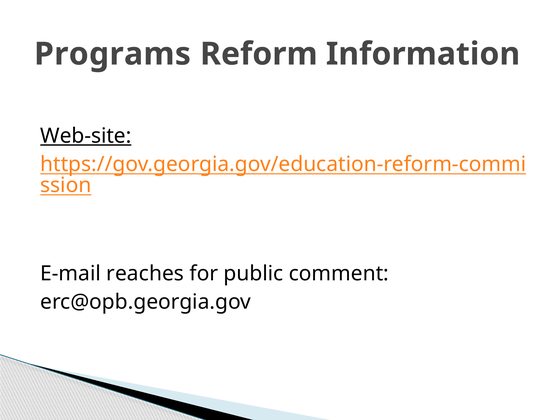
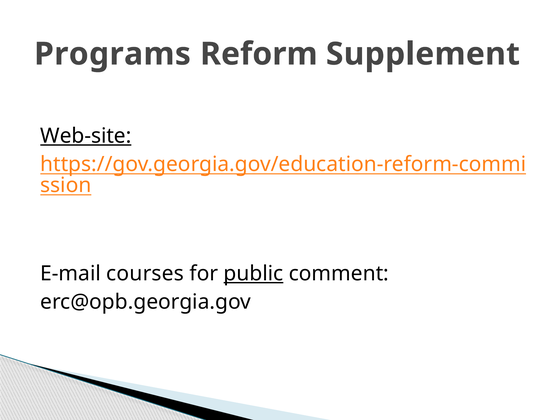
Information: Information -> Supplement (423, 54)
reaches: reaches -> courses (145, 274)
public underline: none -> present (253, 274)
